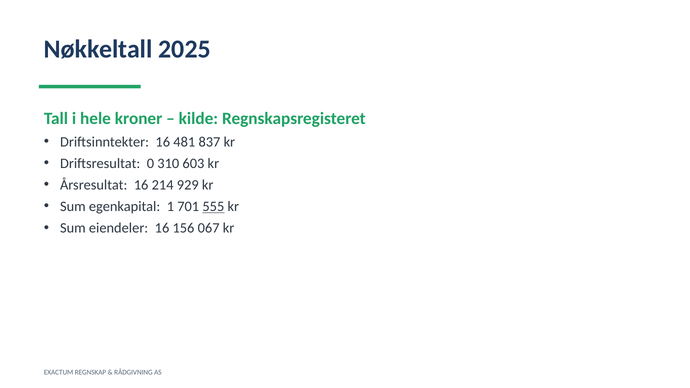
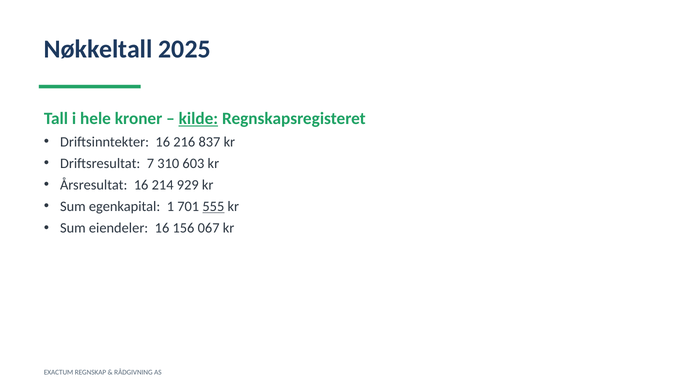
kilde underline: none -> present (198, 119)
481: 481 -> 216 (184, 142)
0: 0 -> 7 (150, 163)
